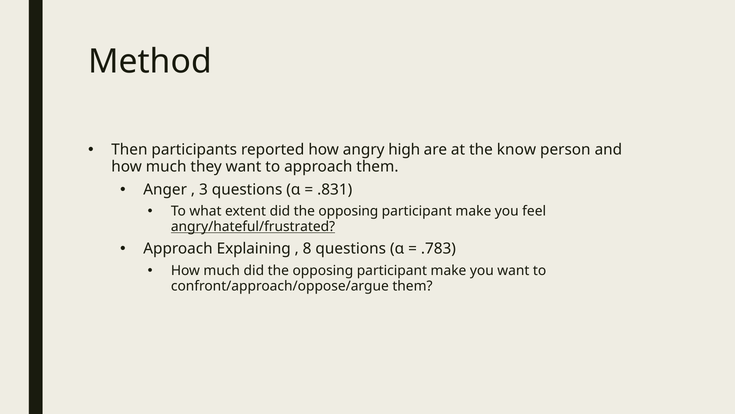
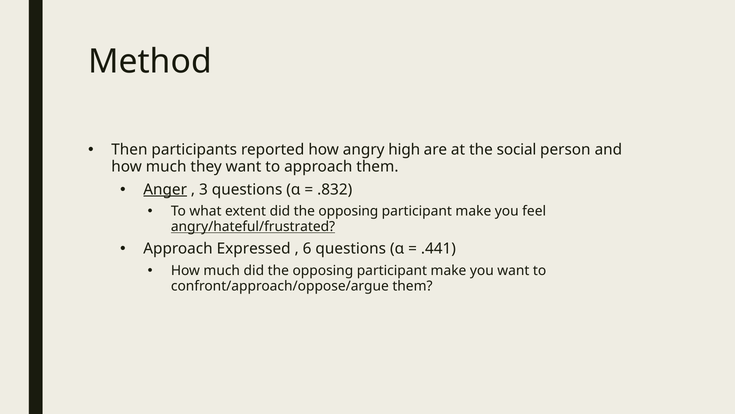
know: know -> social (517, 149)
Anger underline: none -> present (165, 189)
.831: .831 -> .832 (335, 189)
Explaining: Explaining -> Expressed (254, 248)
8: 8 -> 6 (307, 248)
.783: .783 -> .441 (438, 248)
